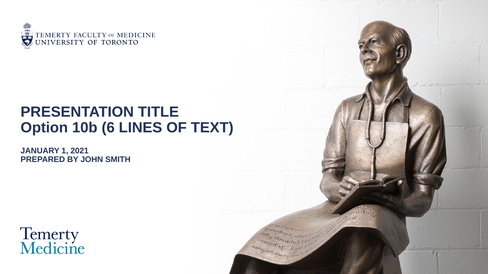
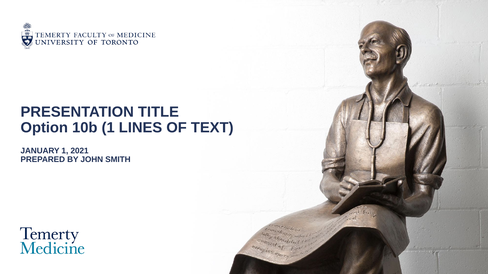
10b 6: 6 -> 1 (108, 128)
